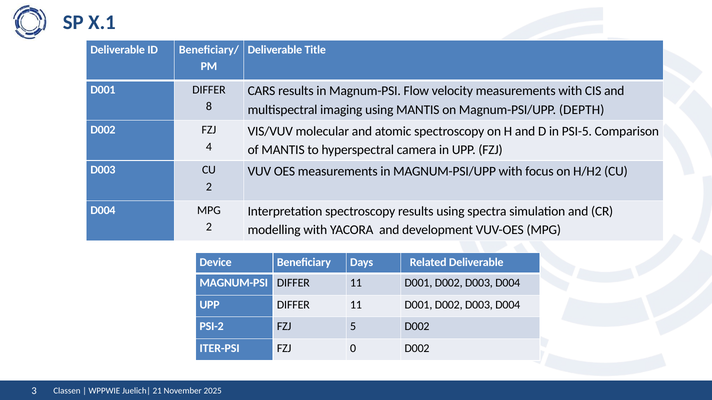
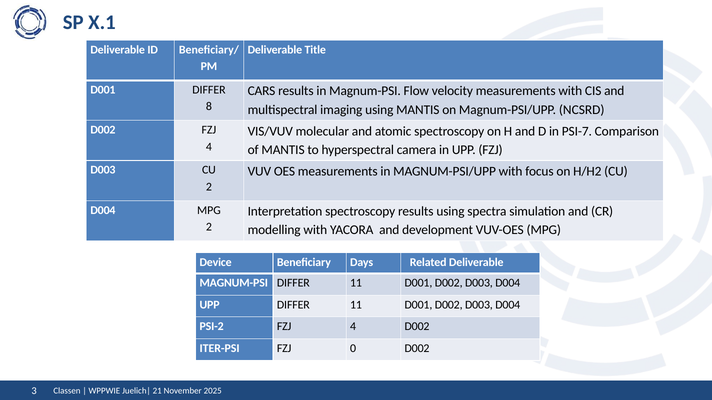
DEPTH: DEPTH -> NCSRD (582, 110)
PSI-5: PSI-5 -> PSI-7 (577, 131)
PSI-2 FZJ 5: 5 -> 4 (353, 327)
